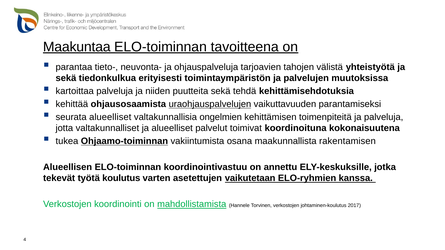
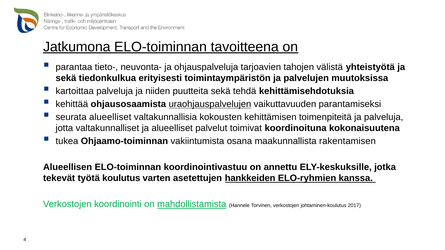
Maakuntaa: Maakuntaa -> Jatkumona (77, 47)
ongelmien: ongelmien -> kokousten (221, 117)
Ohjaamo-toiminnan underline: present -> none (124, 141)
vaikutetaan: vaikutetaan -> hankkeiden (250, 178)
